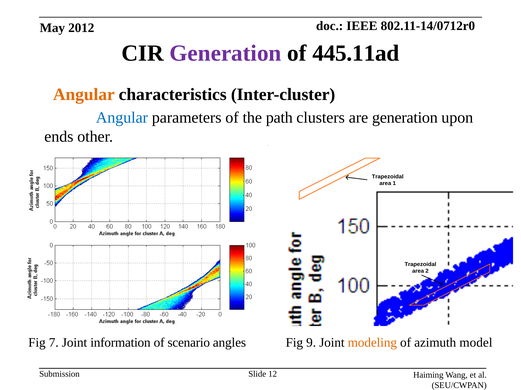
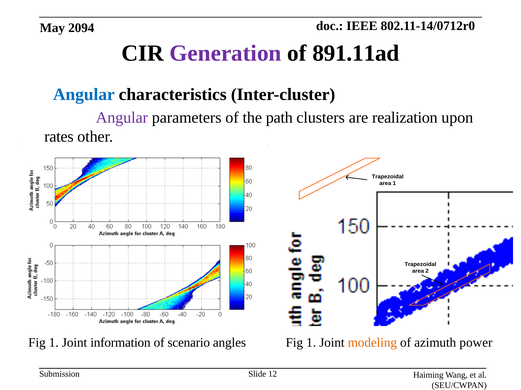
2012: 2012 -> 2094 (81, 28)
445.11ad: 445.11ad -> 891.11ad (356, 53)
Angular colour: orange -> blue (84, 95)
Angular colour: blue -> purple (122, 118)
are generation: generation -> realization (405, 118)
ends: ends -> rates (59, 137)
7: 7 -> 1 (54, 343)
9: 9 -> 1 (311, 343)
model: model -> power (476, 343)
